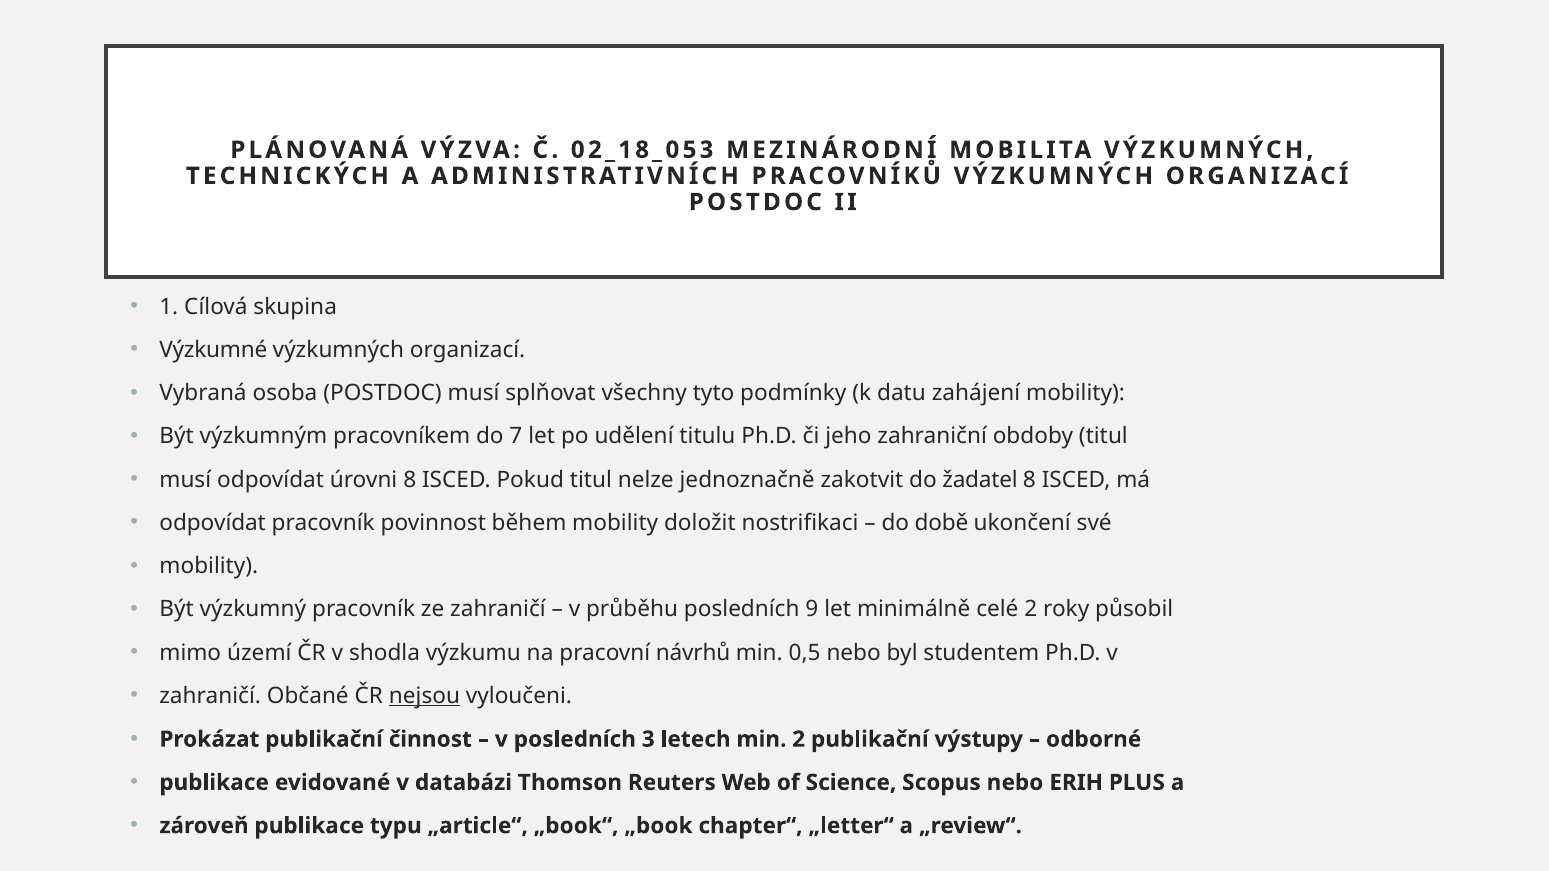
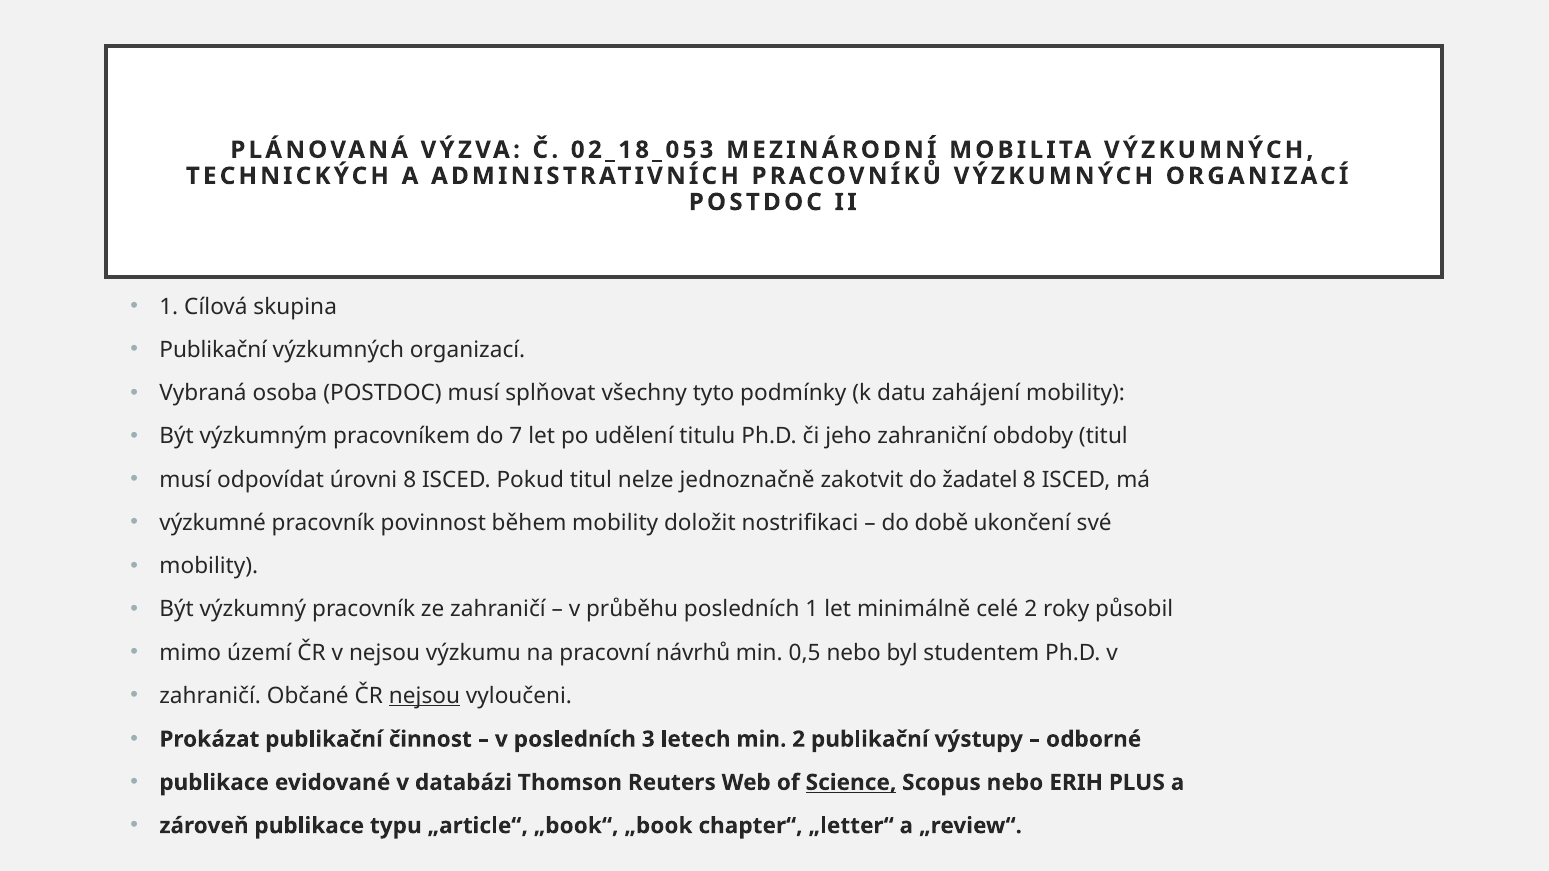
Výzkumné: Výzkumné -> Publikační (213, 350)
odpovídat: odpovídat -> výzkumné (213, 523)
posledních 9: 9 -> 1 (812, 610)
v shodla: shodla -> nejsou (385, 653)
Science underline: none -> present (851, 783)
